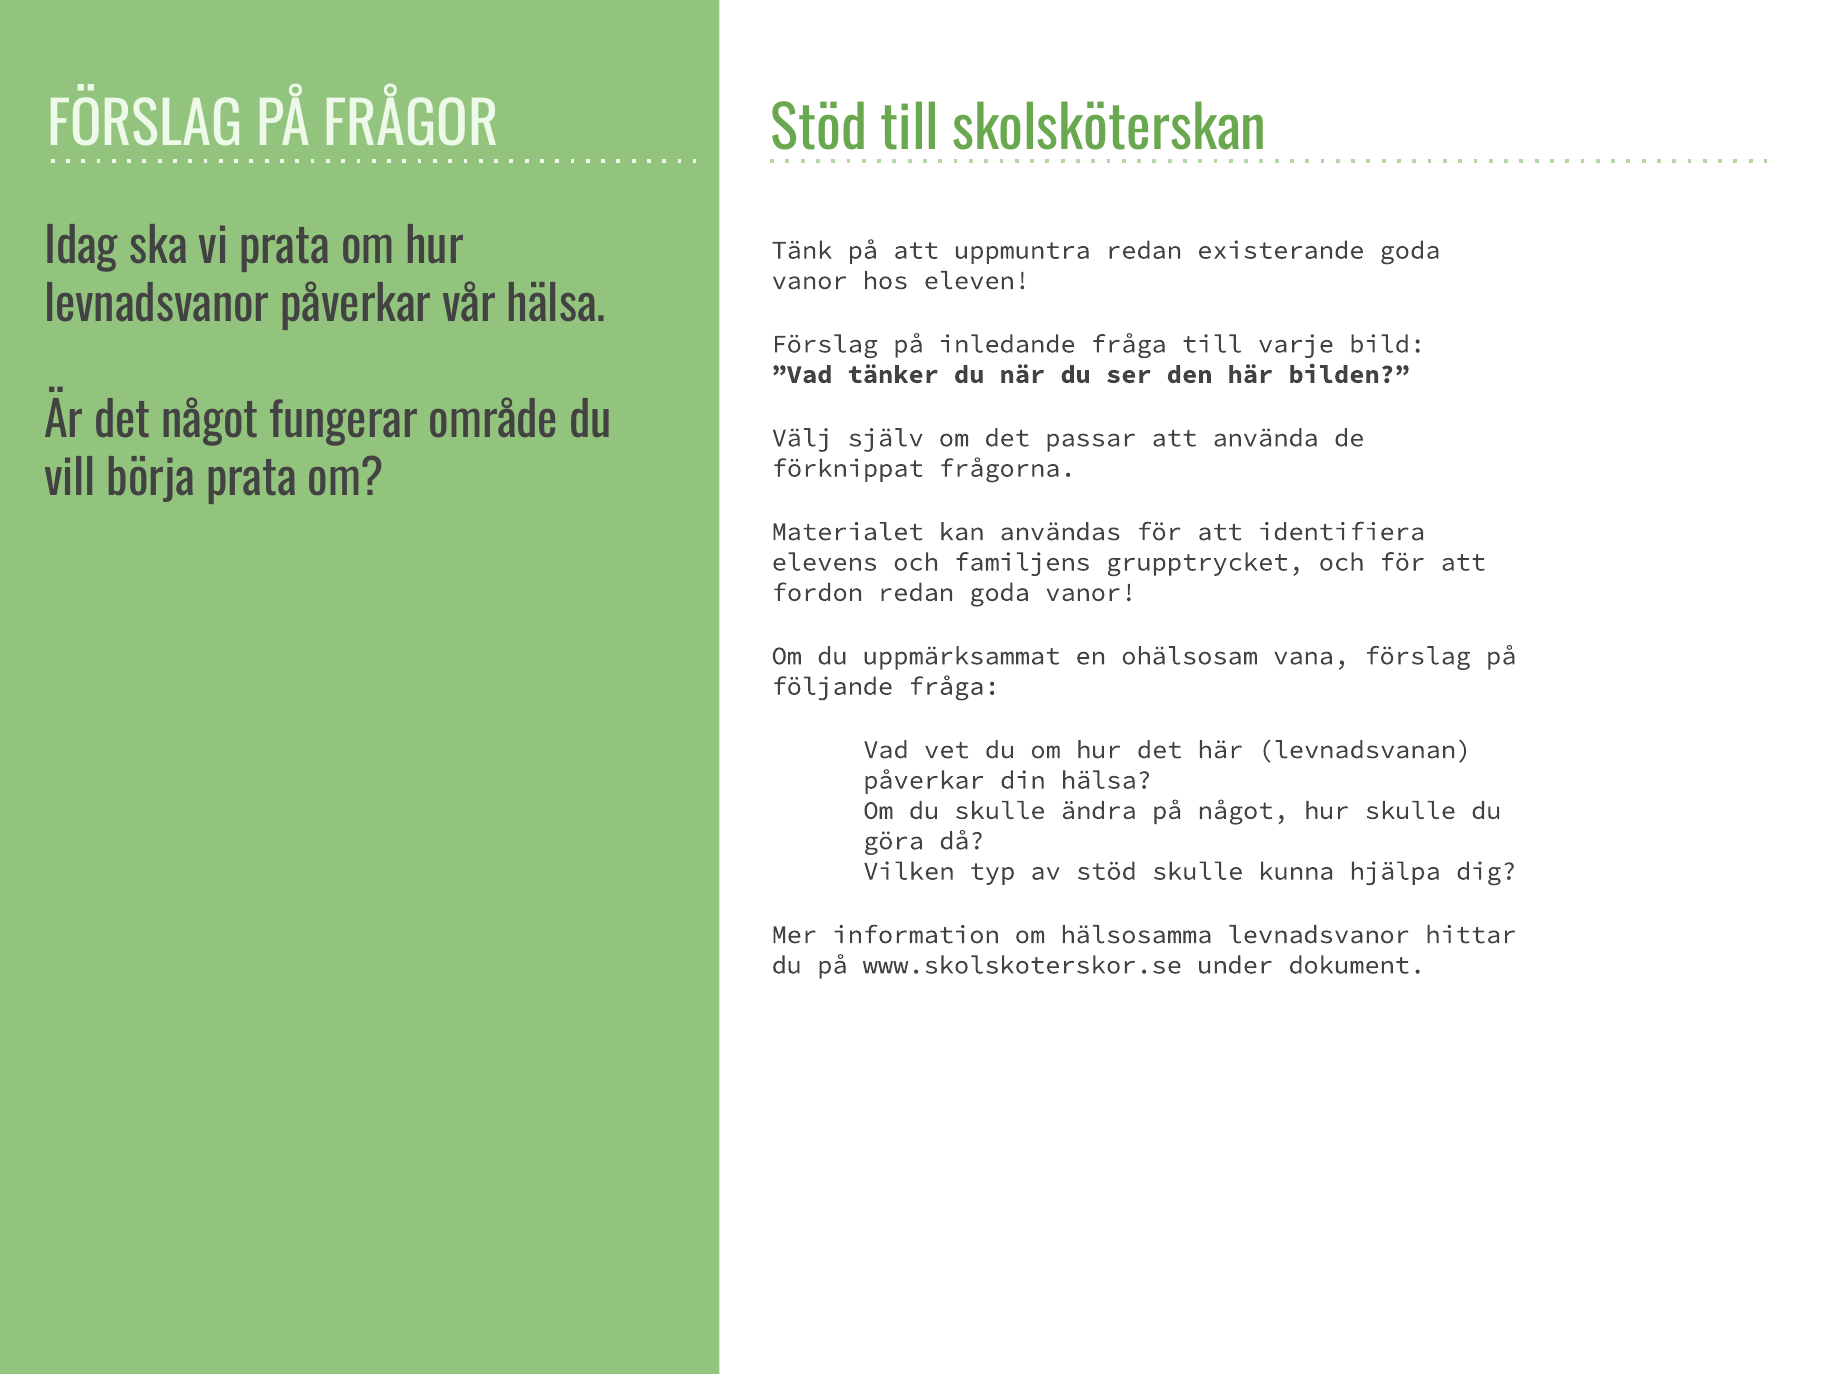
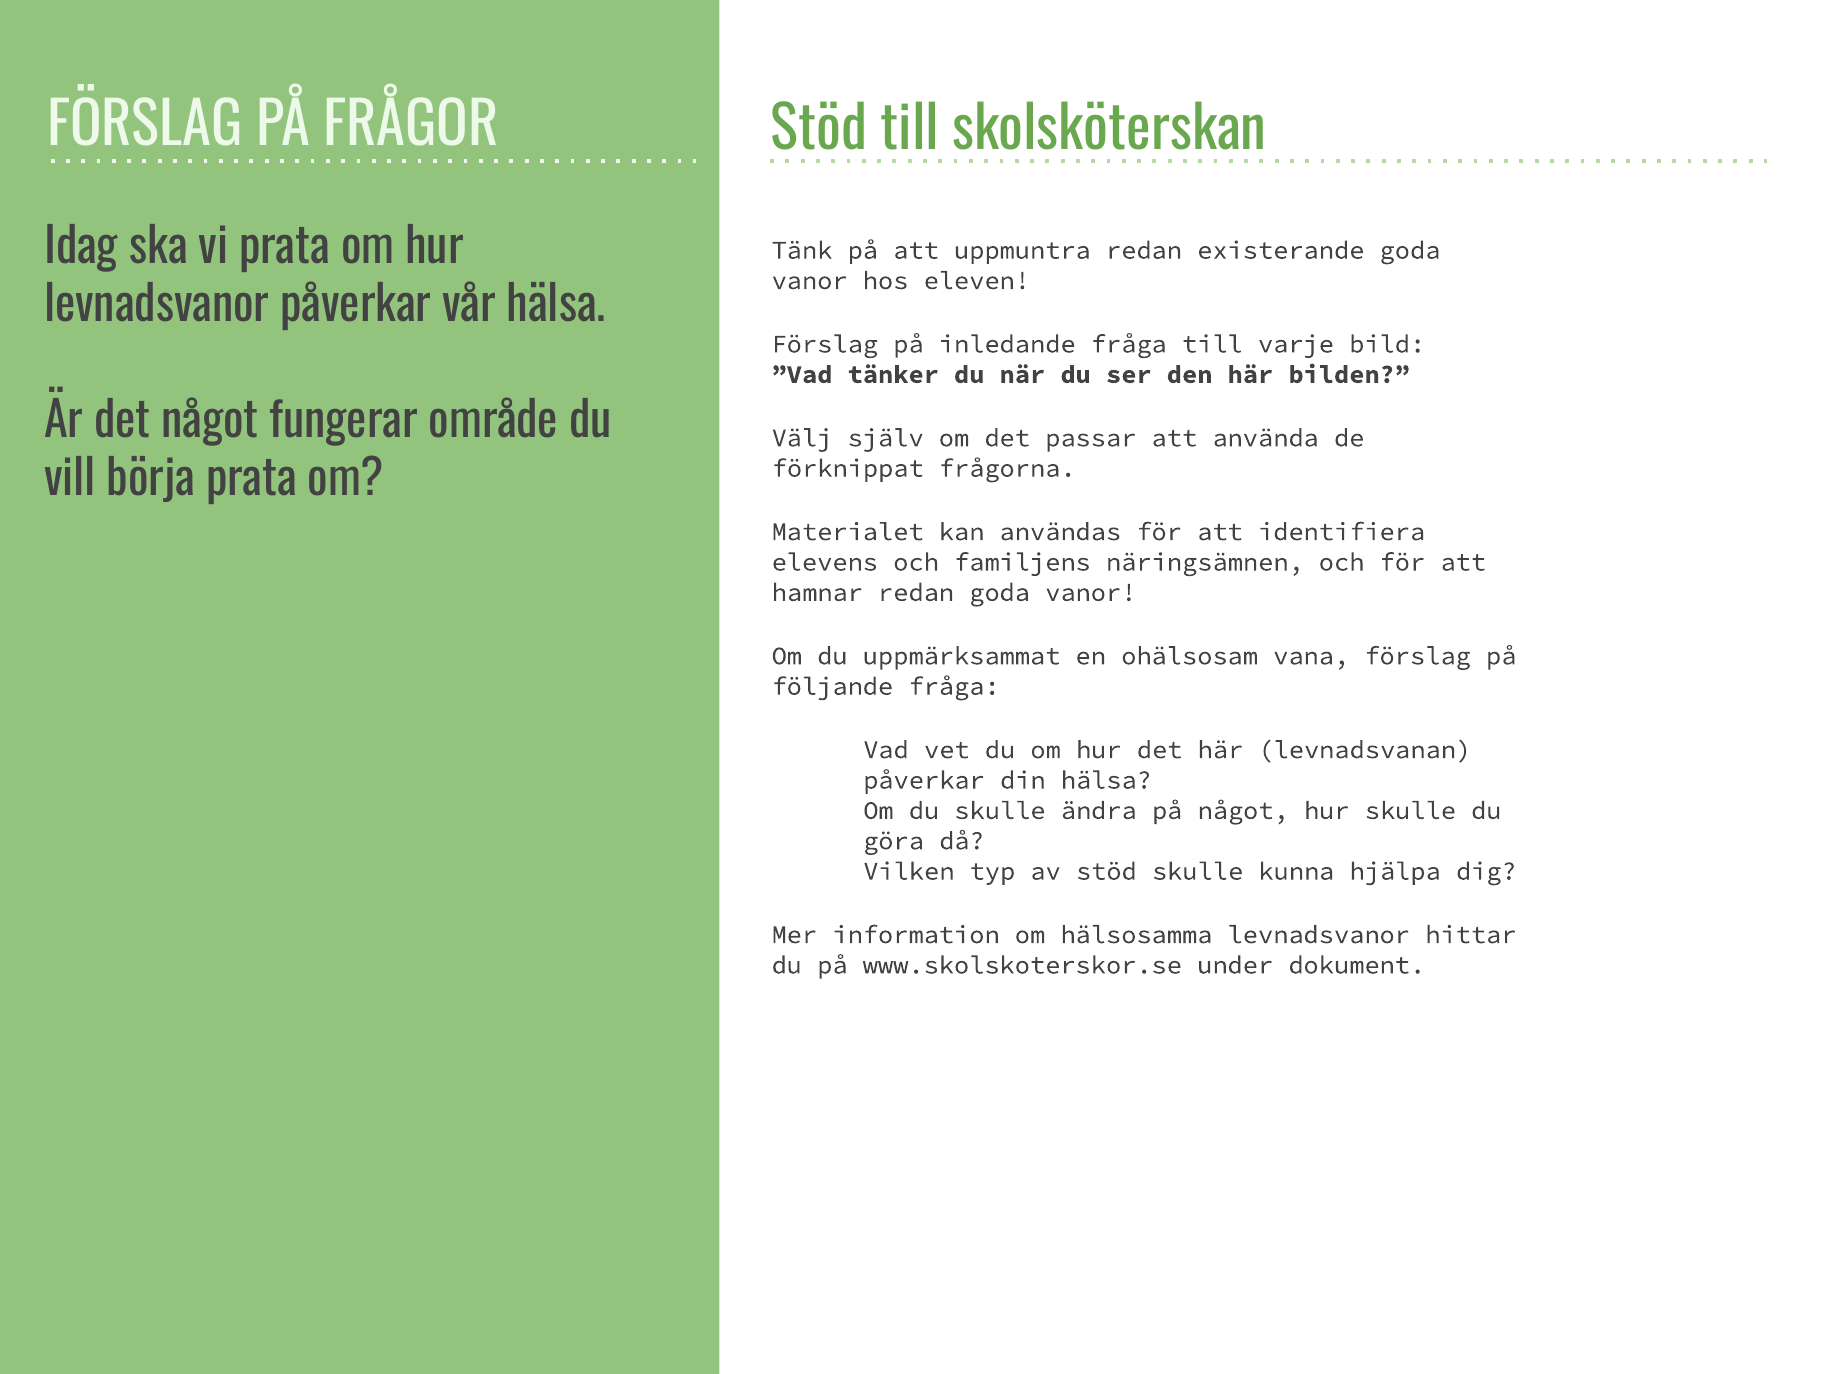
grupptrycket: grupptrycket -> näringsämnen (1205, 562)
fordon: fordon -> hamnar (817, 592)
